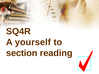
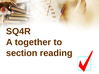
yourself: yourself -> together (33, 42)
